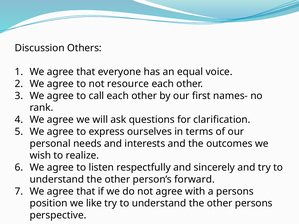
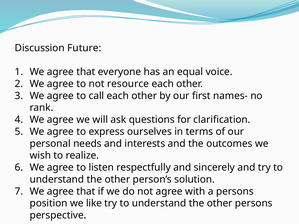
Others: Others -> Future (84, 48)
forward: forward -> solution (195, 180)
